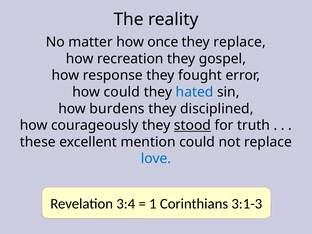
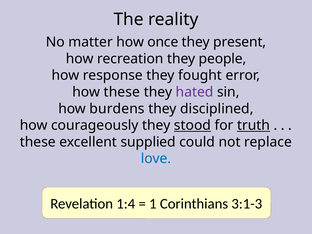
they replace: replace -> present (240, 42)
gospel: gospel -> people (223, 59)
how could: could -> these (122, 92)
hated colour: blue -> purple (195, 92)
truth underline: none -> present (253, 125)
mention: mention -> supplied (148, 142)
3:4: 3:4 -> 1:4 (126, 204)
